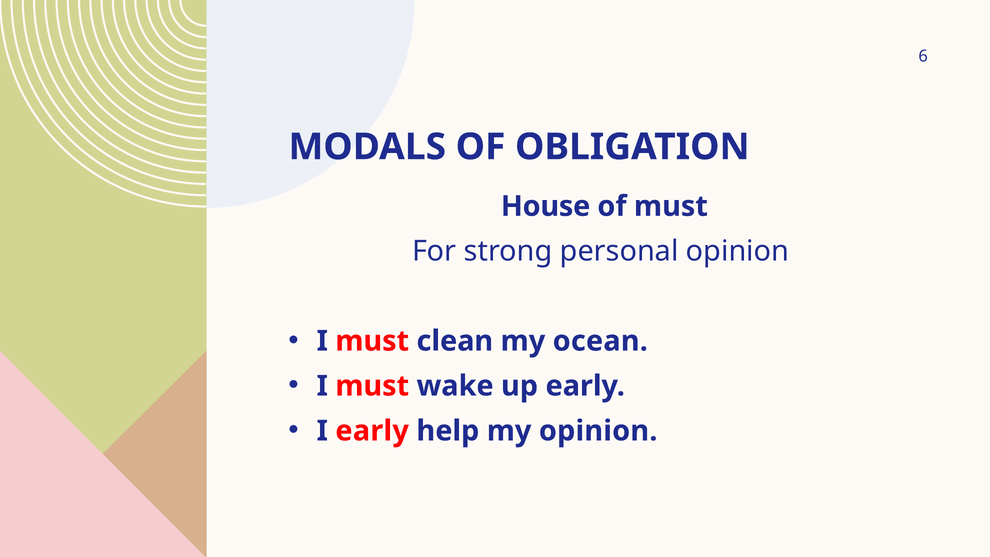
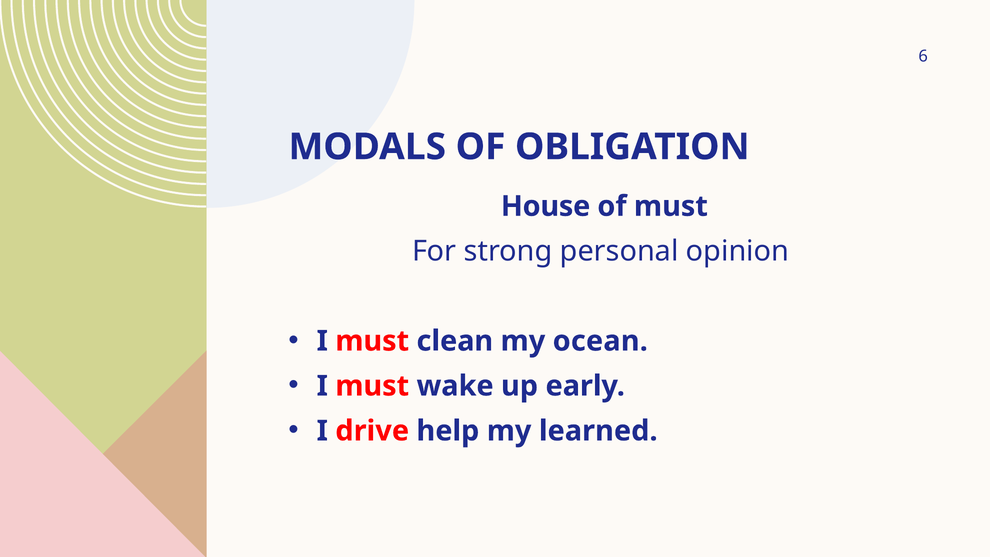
I early: early -> drive (372, 431)
my opinion: opinion -> learned (598, 431)
